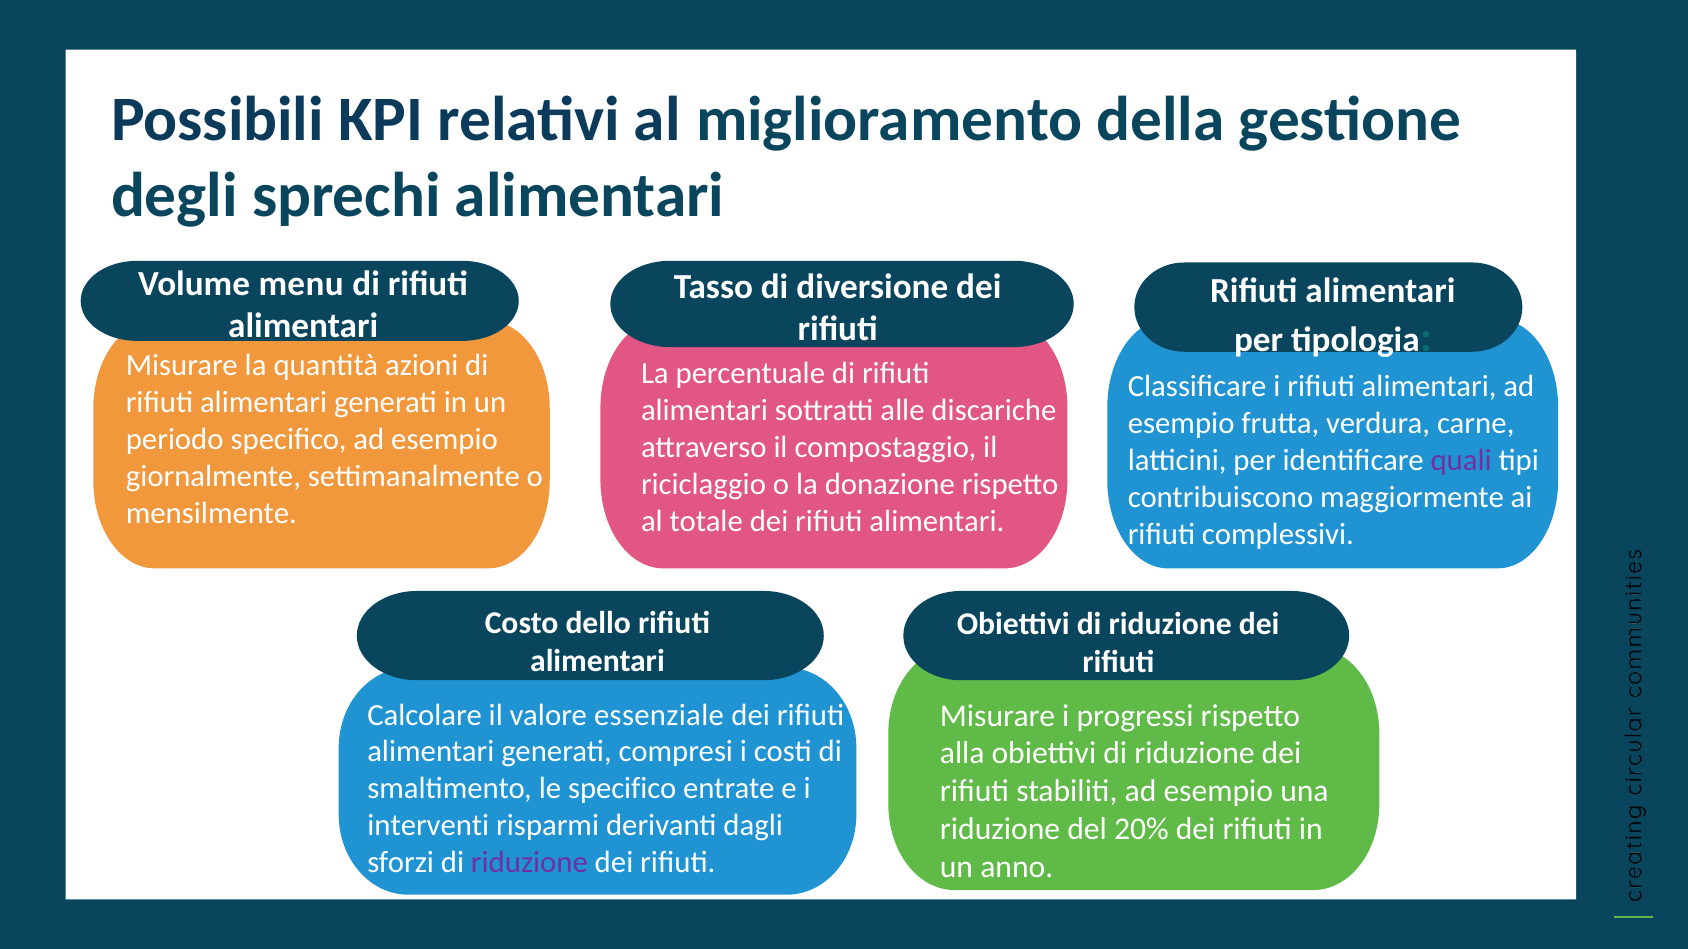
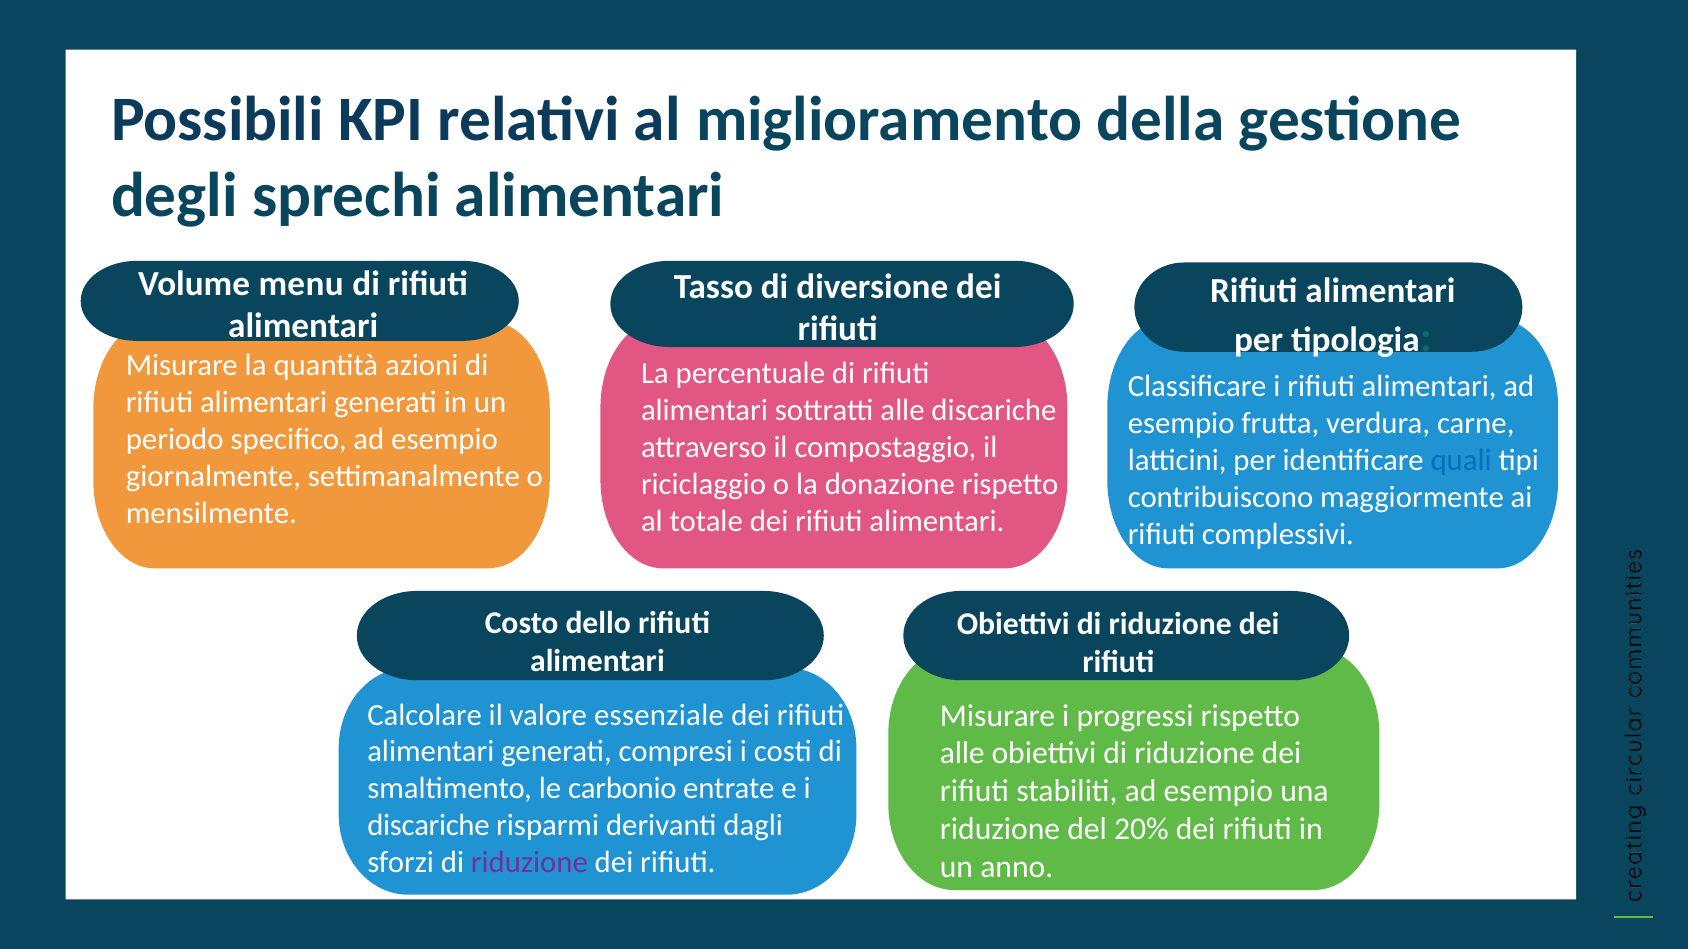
quali colour: purple -> blue (1461, 460)
alla: alla -> alle (962, 754)
le specifico: specifico -> carbonio (622, 789)
interventi: interventi -> discariche (428, 826)
